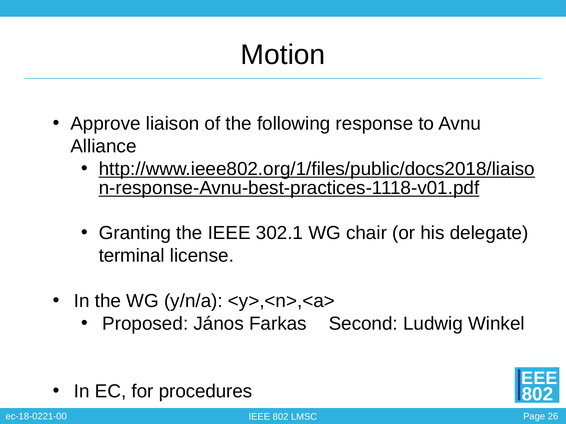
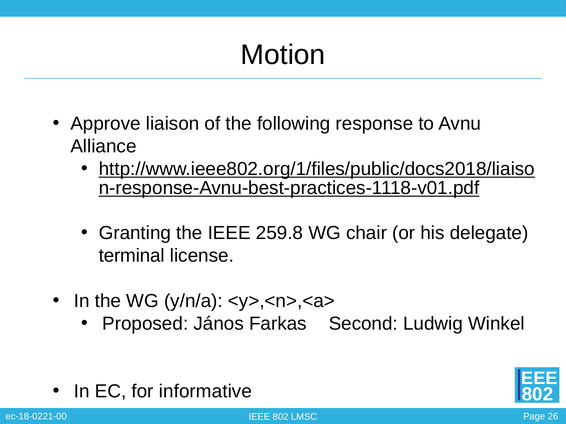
302.1: 302.1 -> 259.8 (280, 233)
procedures: procedures -> informative (205, 392)
